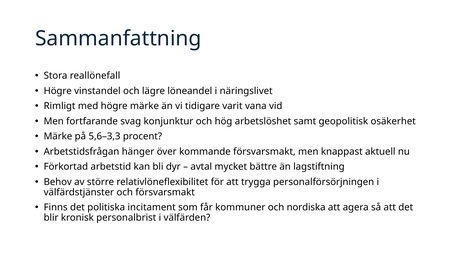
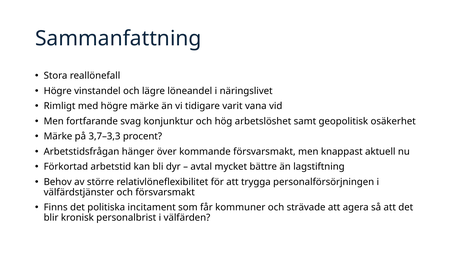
5,6–3,3: 5,6–3,3 -> 3,7–3,3 (104, 136)
nordiska: nordiska -> strävade (306, 207)
